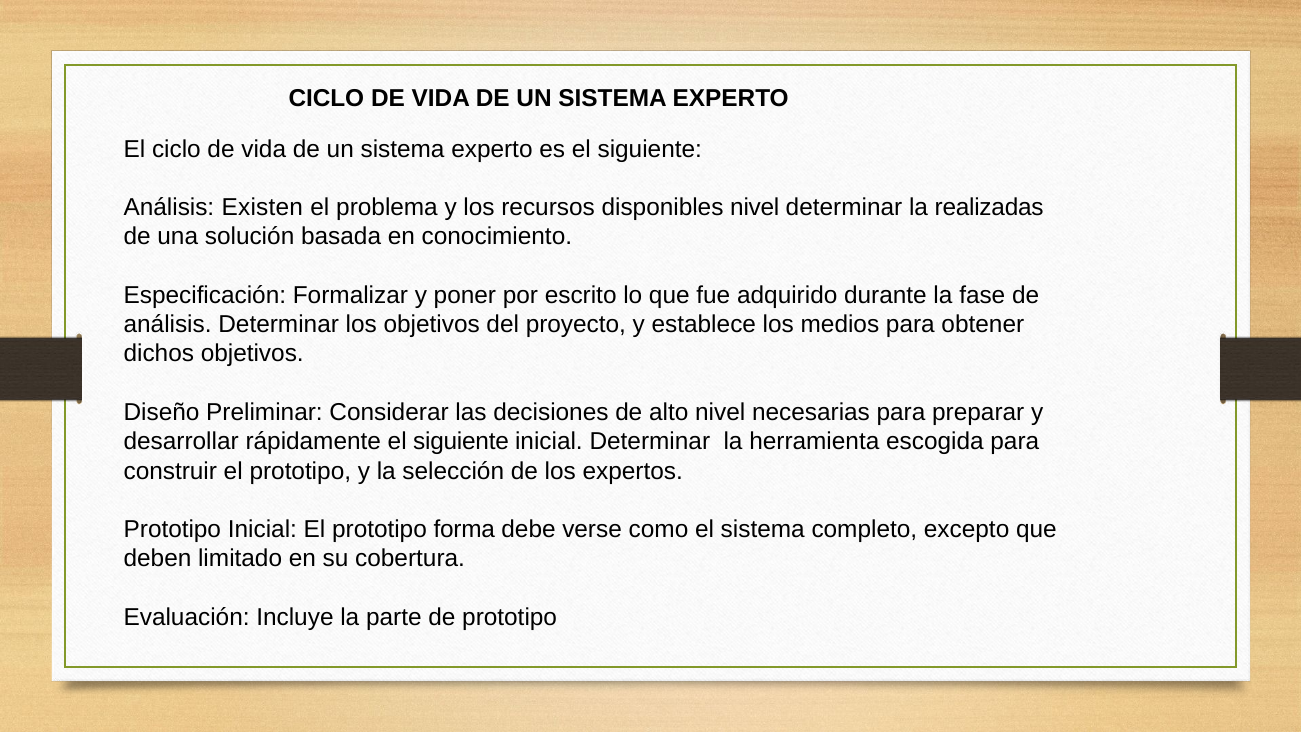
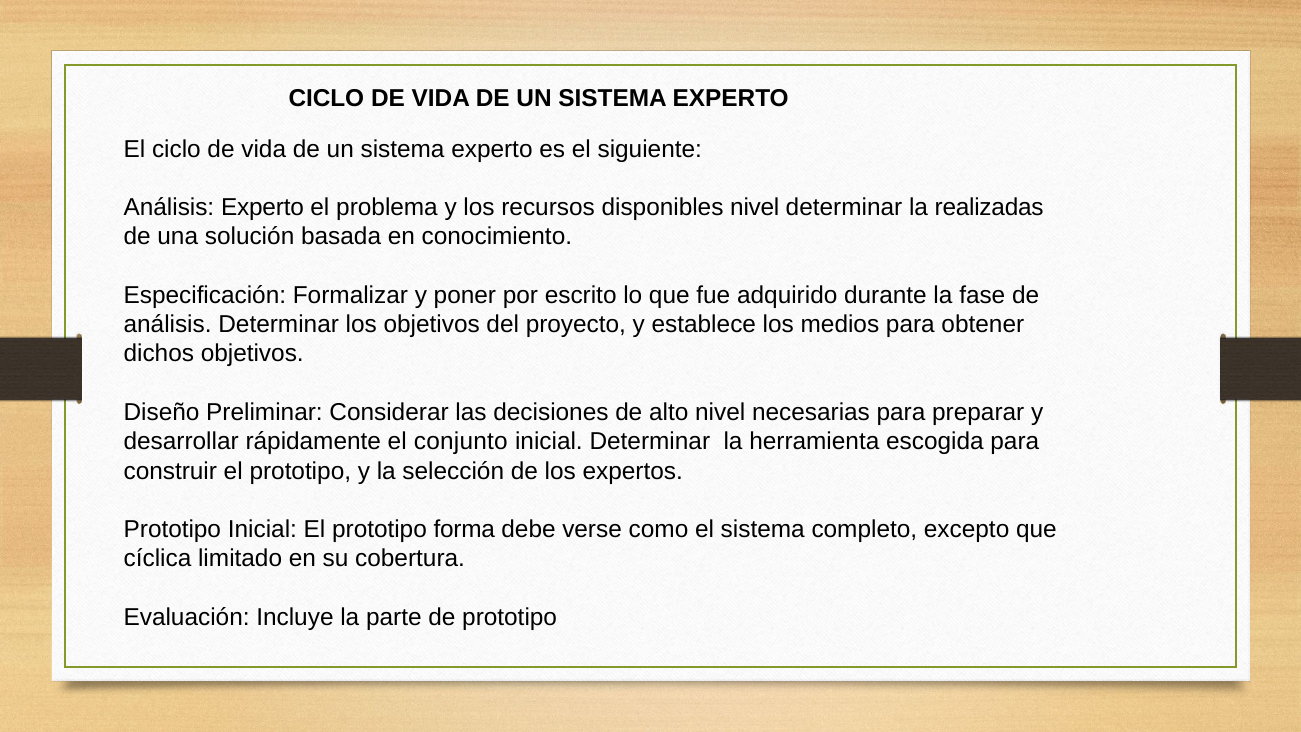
Análisis Existen: Existen -> Experto (262, 207)
rápidamente el siguiente: siguiente -> conjunto (461, 442)
deben: deben -> cíclica (157, 559)
